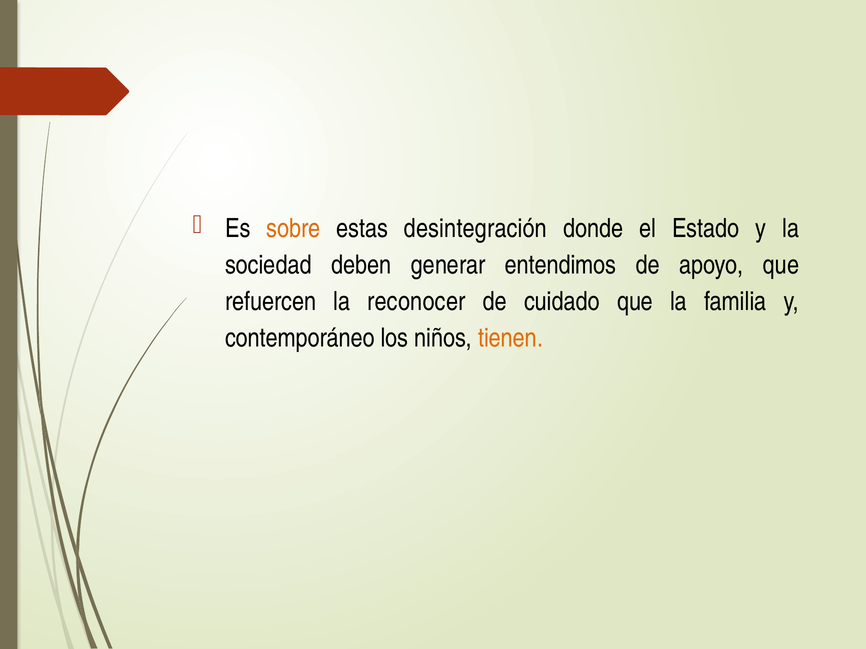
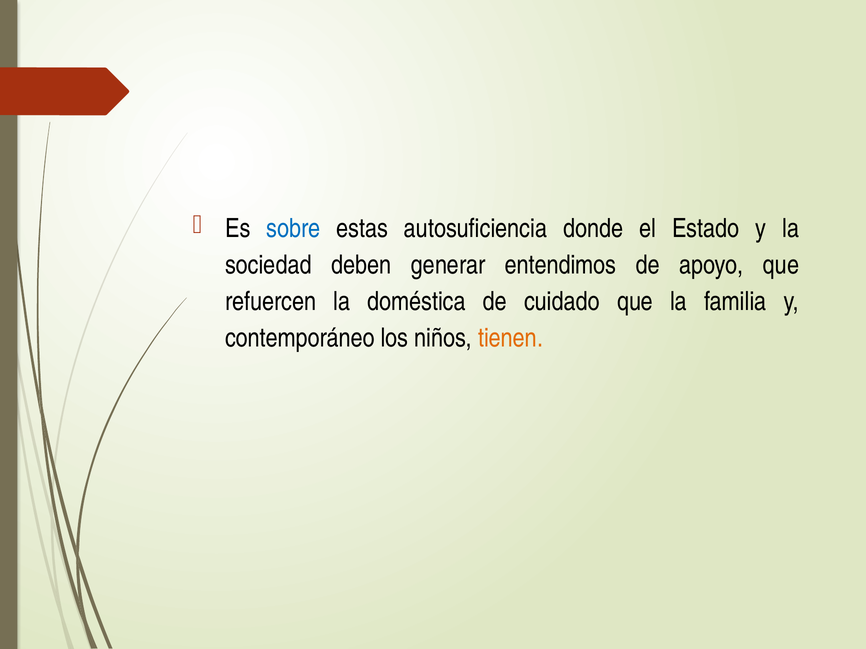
sobre colour: orange -> blue (293, 229)
desintegración: desintegración -> autosuficiencia (476, 229)
reconocer: reconocer -> doméstica (417, 302)
